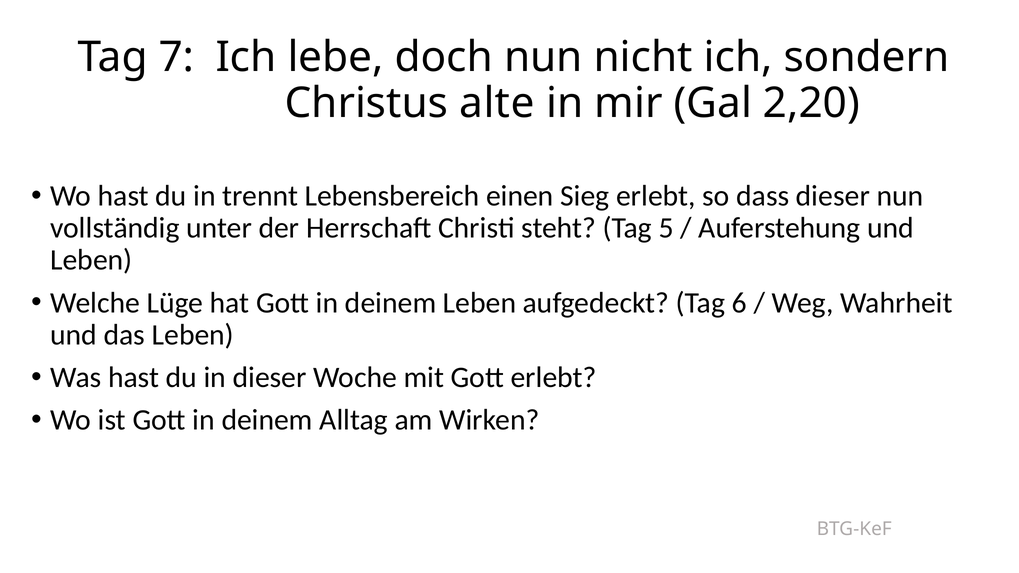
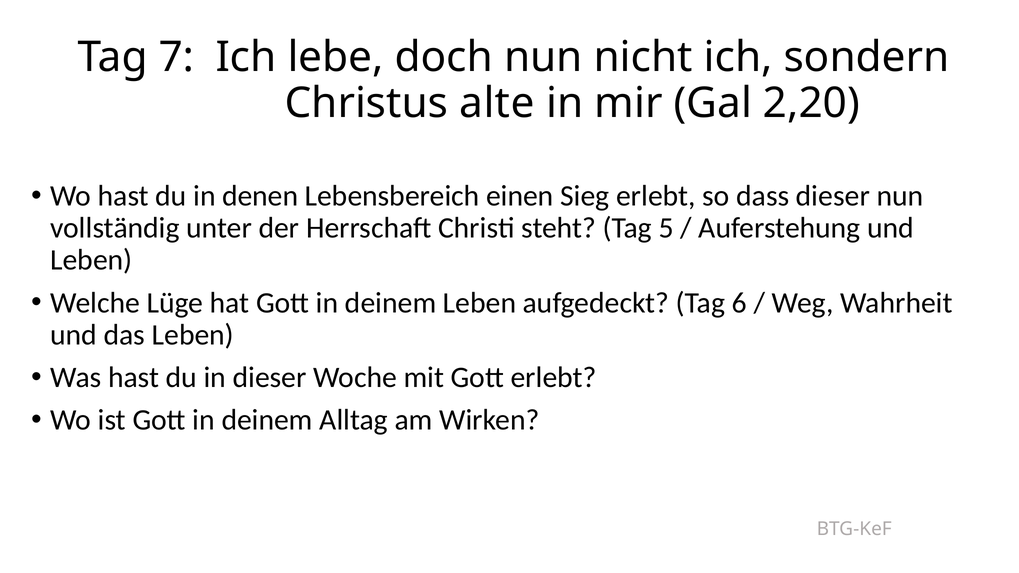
trennt: trennt -> denen (260, 196)
